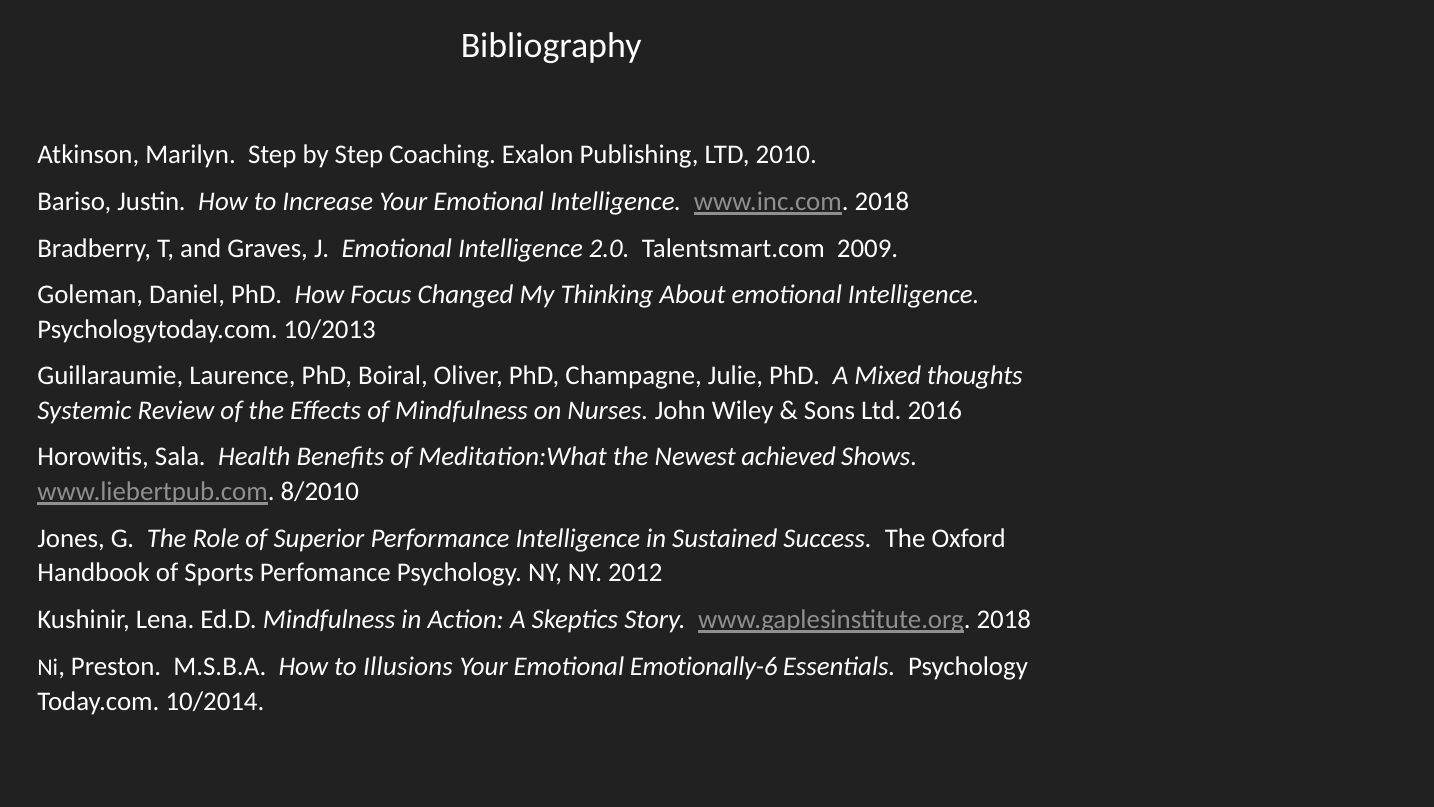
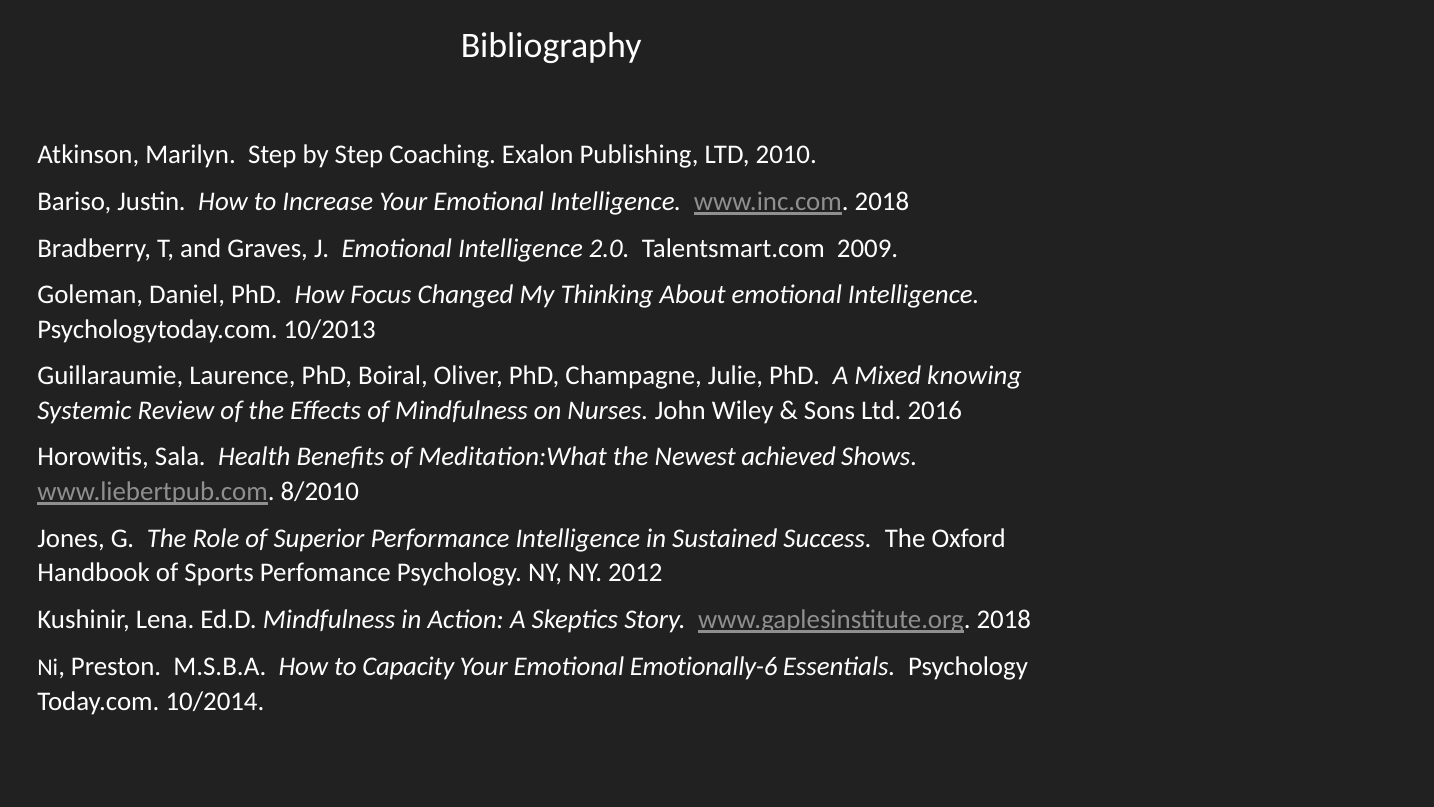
thoughts: thoughts -> knowing (974, 376)
Illusions: Illusions -> Capacity (408, 666)
